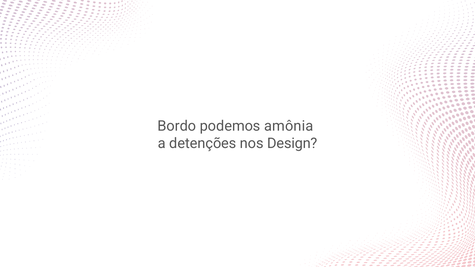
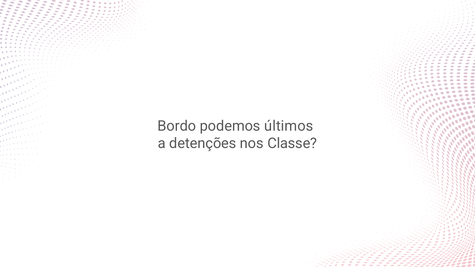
amônia: amônia -> últimos (289, 126)
Design: Design -> Classe (292, 144)
